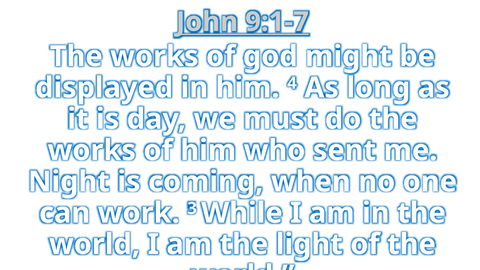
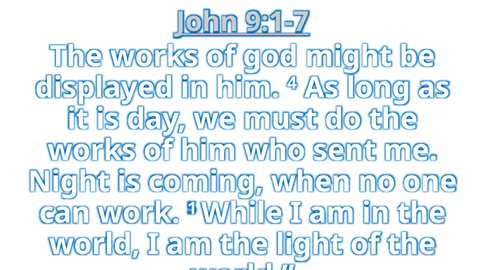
3: 3 -> 1 (192, 208)
